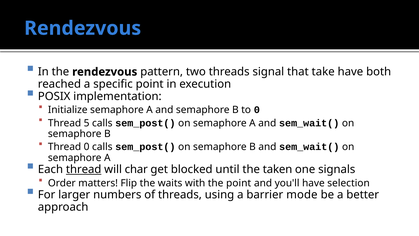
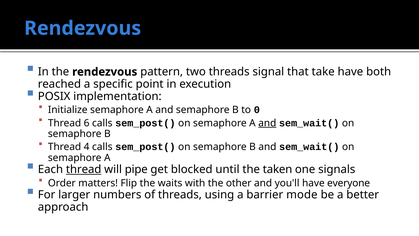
5: 5 -> 6 (87, 123)
and underline: none -> present (267, 123)
Thread 0: 0 -> 4 (87, 147)
char: char -> pipe (136, 169)
the point: point -> other (239, 183)
selection: selection -> everyone (349, 183)
